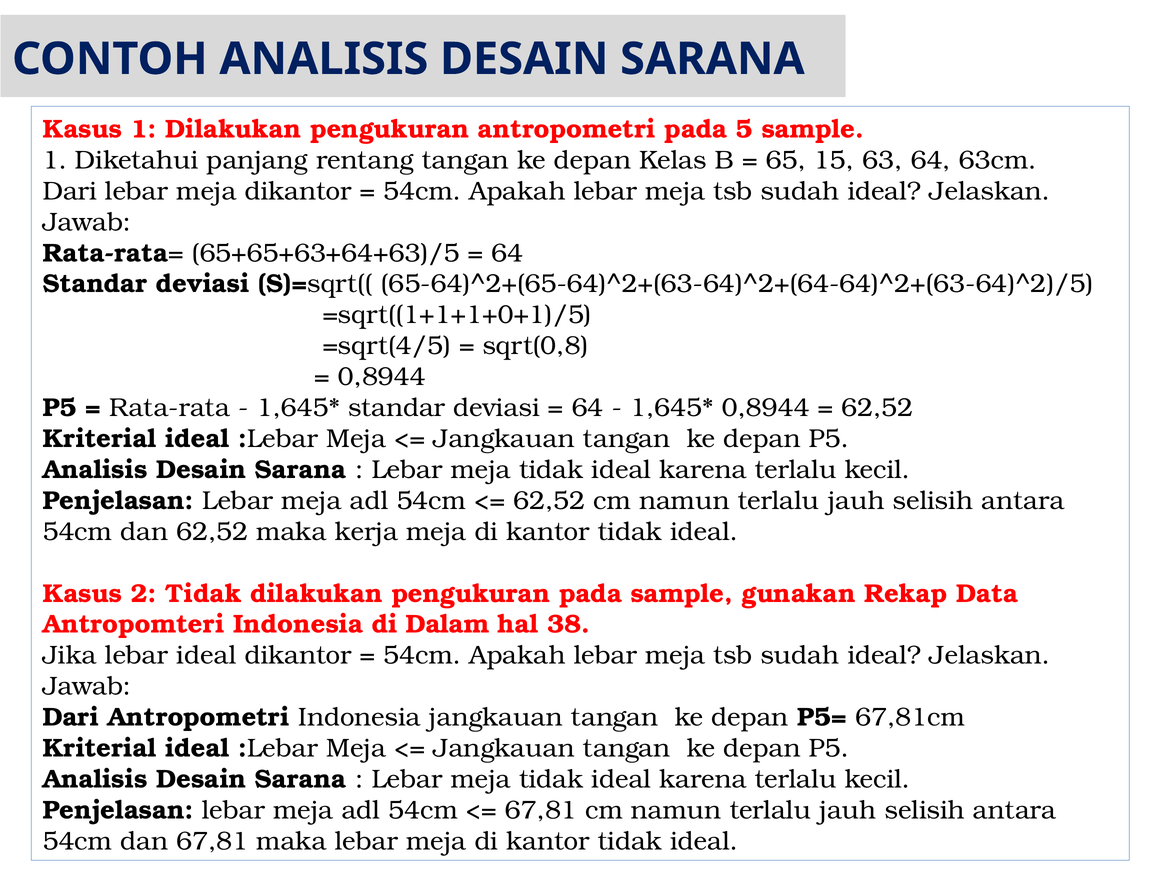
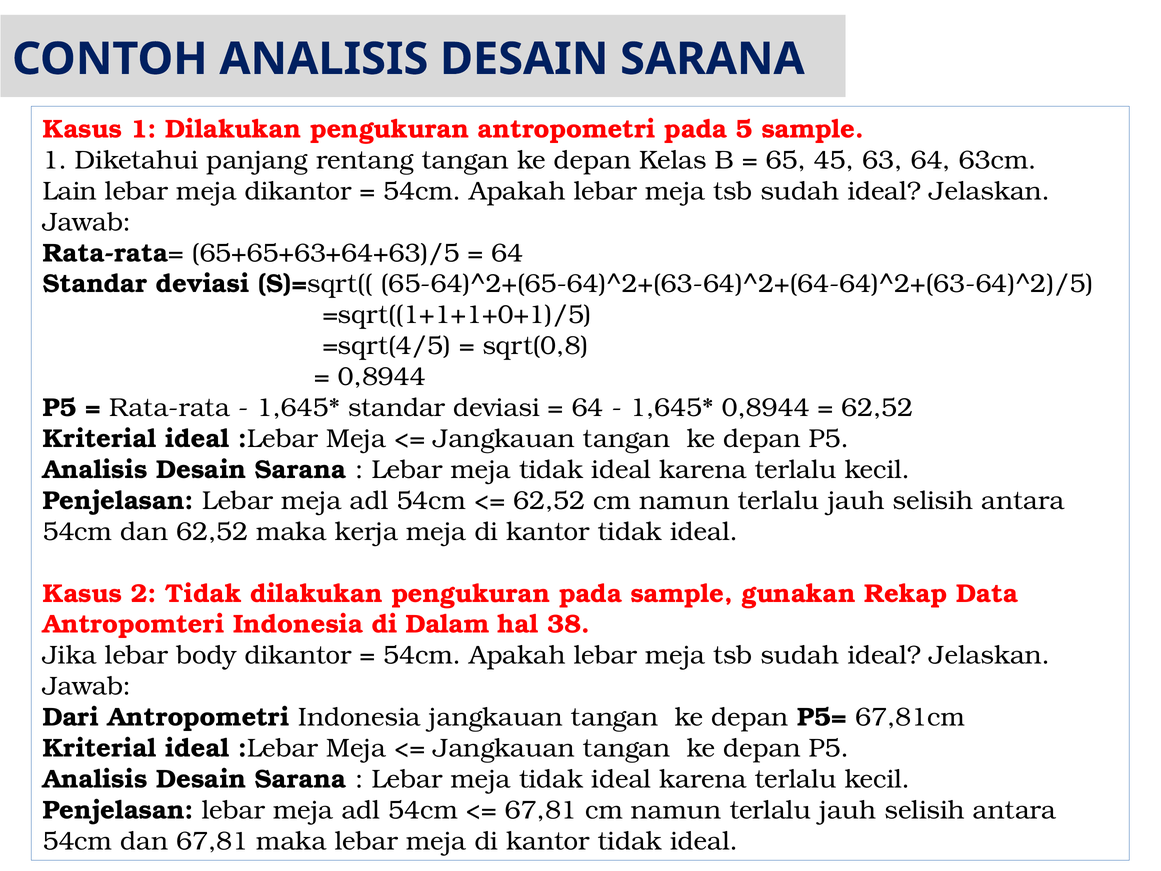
15: 15 -> 45 (834, 160)
Dari: Dari -> Lain (70, 191)
lebar ideal: ideal -> body (206, 655)
